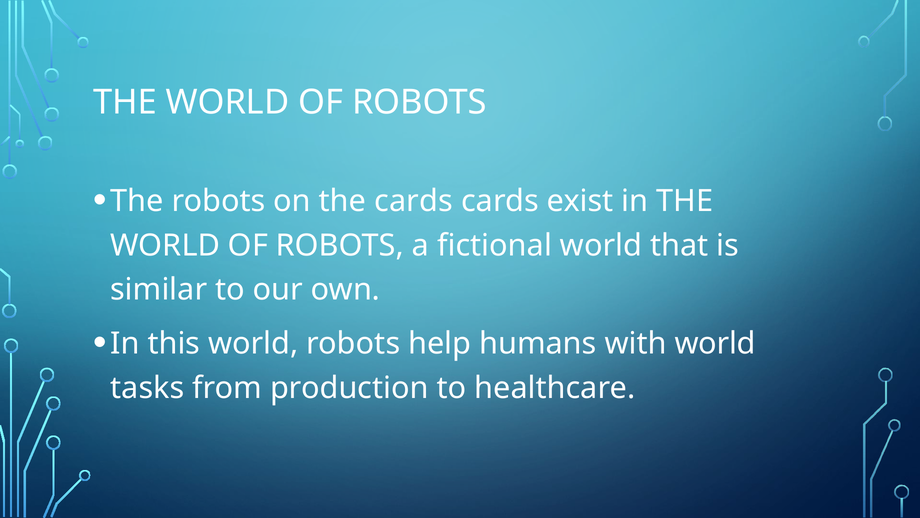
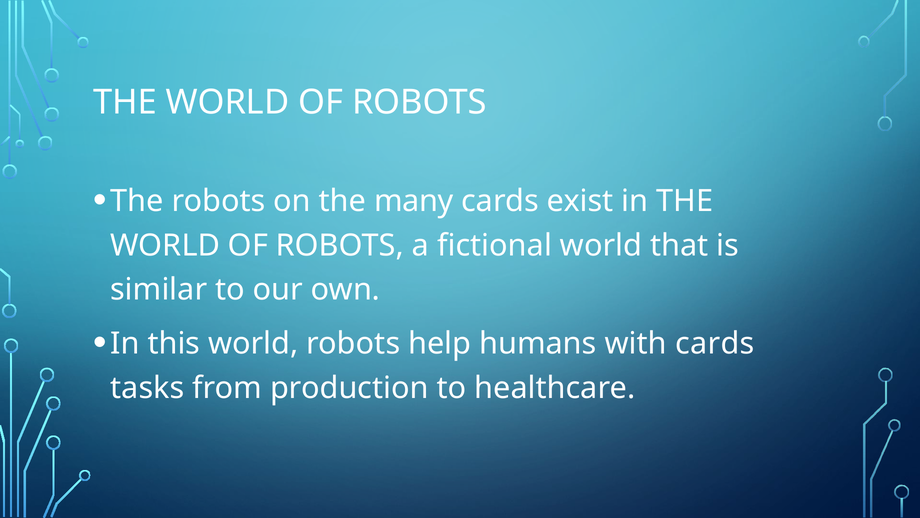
the cards: cards -> many (414, 201)
with world: world -> cards (715, 343)
